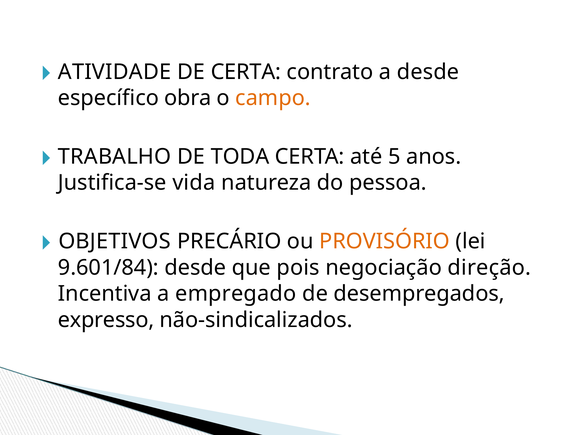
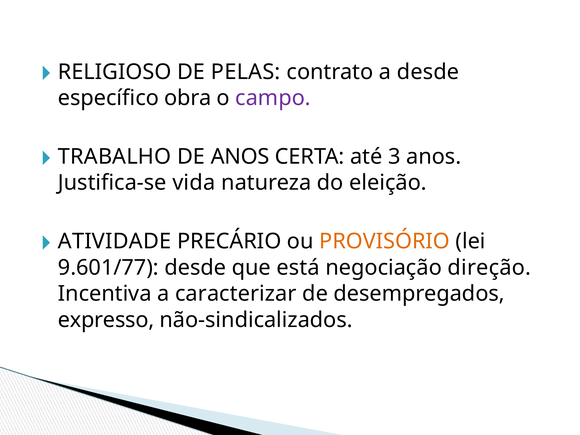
ATIVIDADE: ATIVIDADE -> RELIGIOSO (115, 72)
DE CERTA: CERTA -> PELAS (246, 72)
campo colour: orange -> purple (273, 98)
DE TODA: TODA -> ANOS (240, 157)
5: 5 -> 3 (394, 157)
pessoa: pessoa -> eleição (388, 183)
OBJETIVOS: OBJETIVOS -> ATIVIDADE (115, 241)
9.601/84: 9.601/84 -> 9.601/77 (108, 268)
pois: pois -> está (298, 268)
empregado: empregado -> caracterizar (236, 294)
